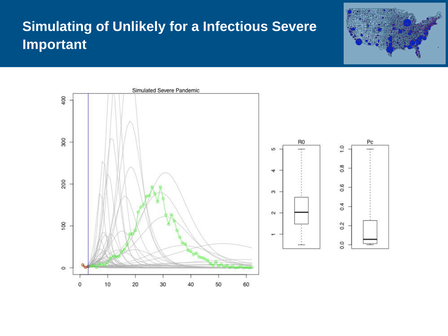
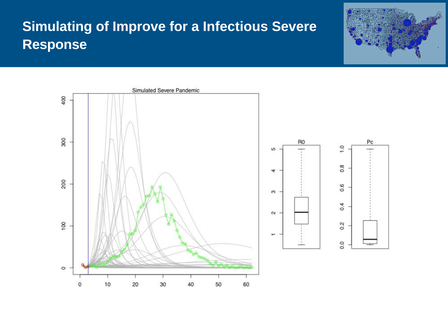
Unlikely: Unlikely -> Improve (139, 27)
Important: Important -> Response (55, 45)
